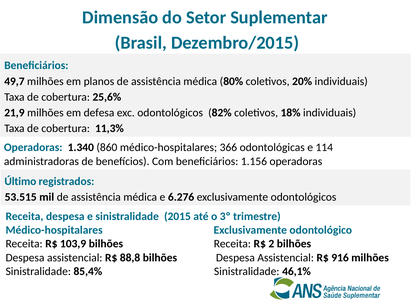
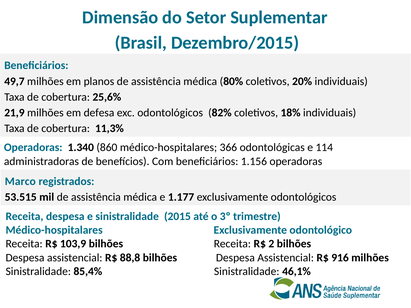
Último: Último -> Marco (20, 182)
6.276: 6.276 -> 1.177 (181, 197)
